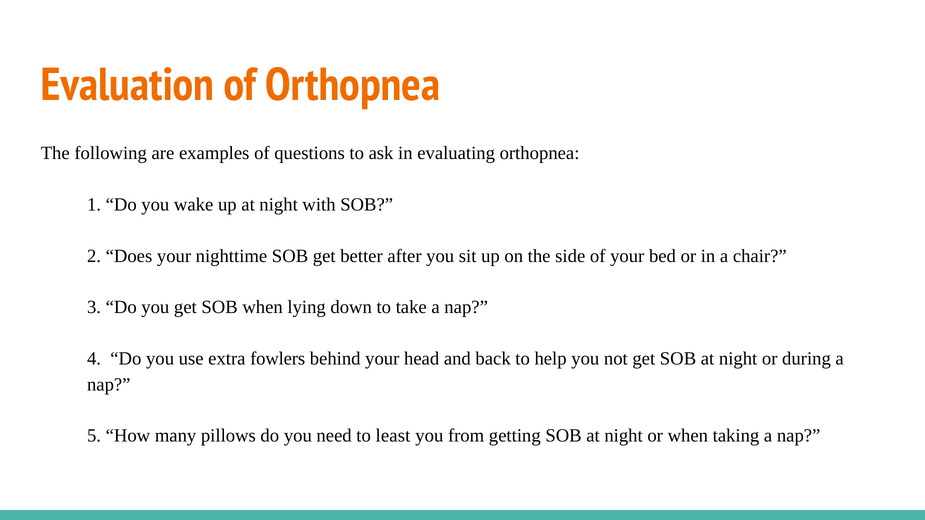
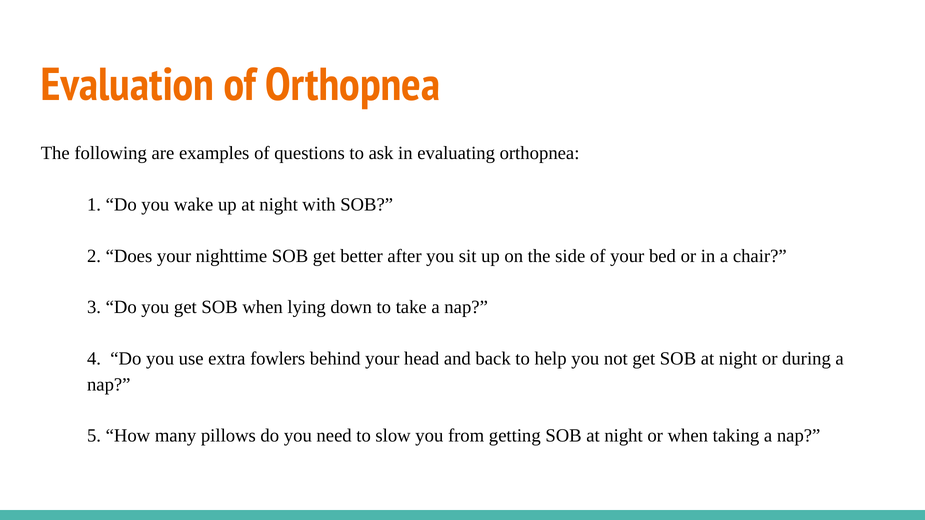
least: least -> slow (393, 436)
